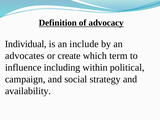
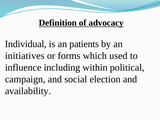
include: include -> patients (84, 44)
advocates: advocates -> initiatives (25, 56)
create: create -> forms (69, 56)
term: term -> used (118, 56)
strategy: strategy -> election (105, 79)
